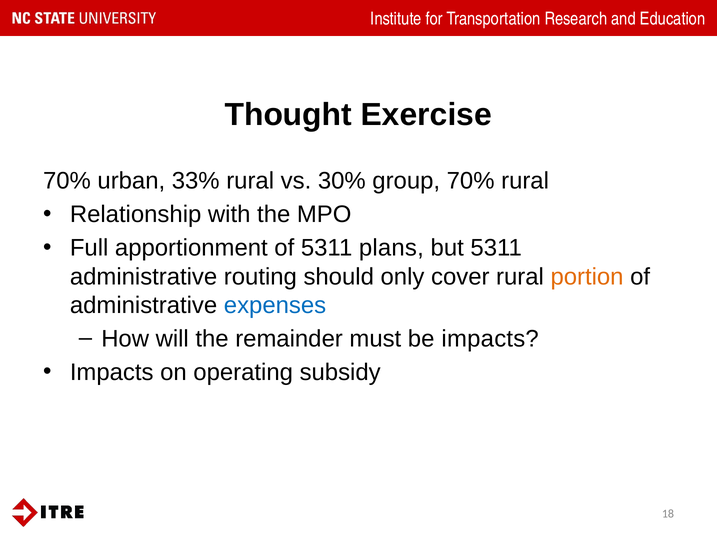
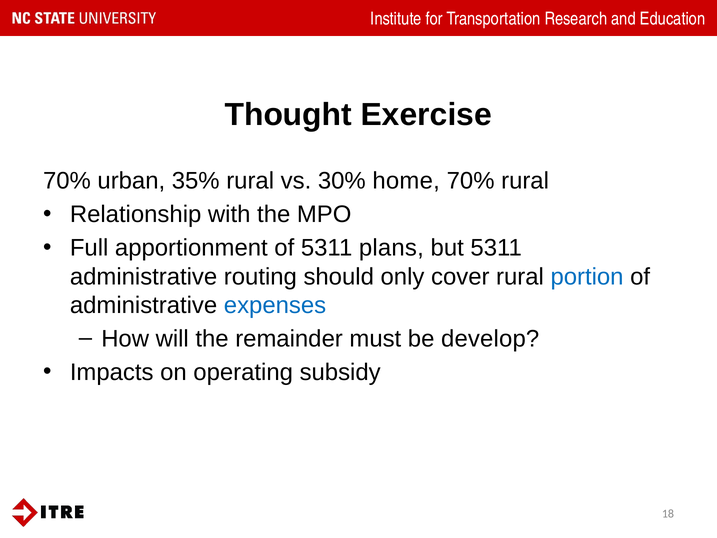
33%: 33% -> 35% (196, 181)
group: group -> home (406, 181)
portion colour: orange -> blue (587, 277)
be impacts: impacts -> develop (490, 339)
